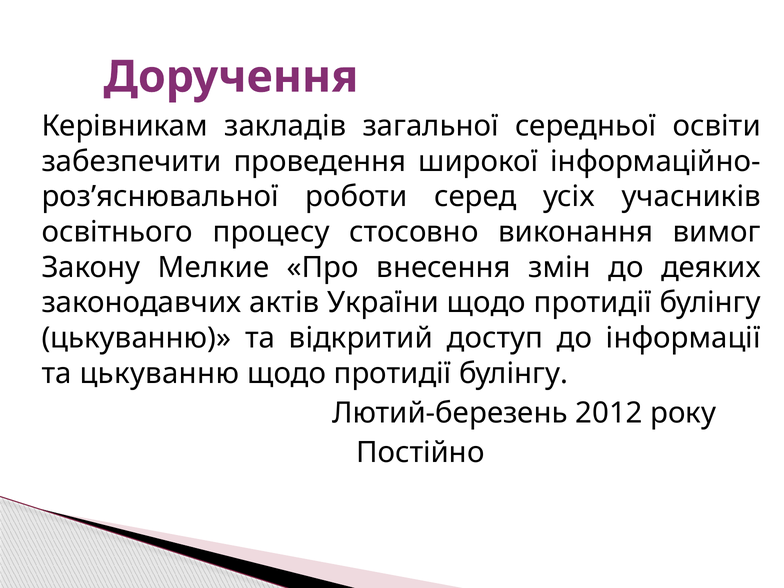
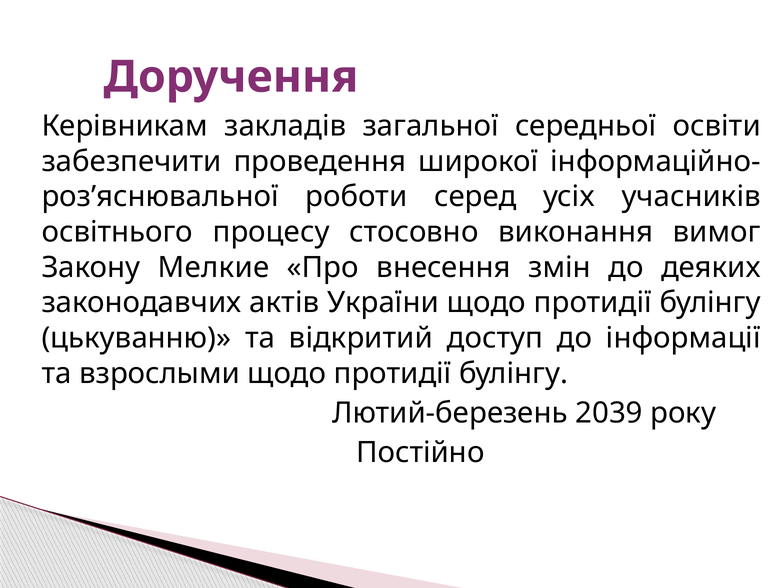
та цькуванню: цькуванню -> взрослыми (160, 373)
2012: 2012 -> 2039 (609, 413)
